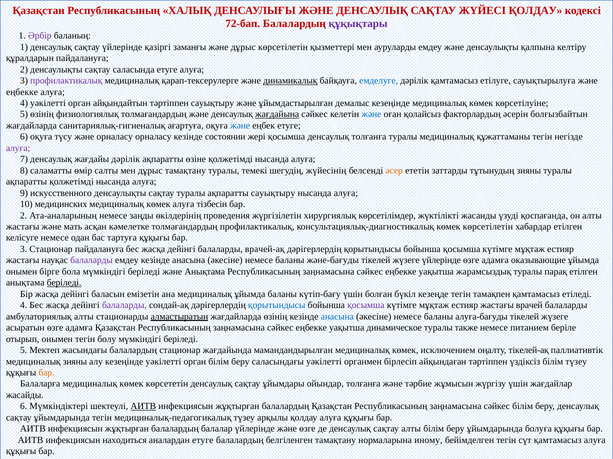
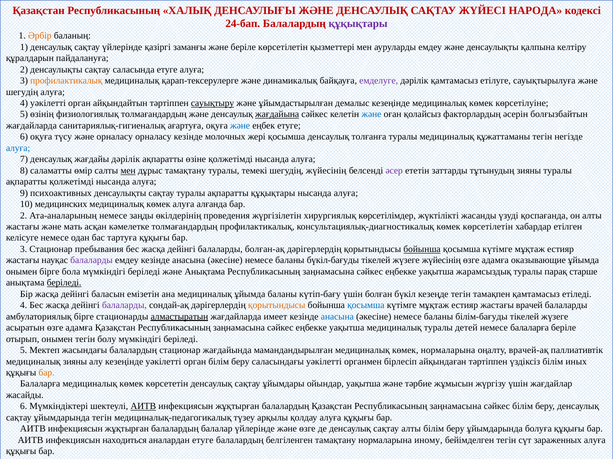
ЖҮЙЕСІ ҚОЛДАУ: ҚОЛДАУ -> НАРОДА (535, 10)
72-бап: 72-бап -> 24-бап (243, 24)
Әрбір colour: purple -> orange (40, 36)
және дұрыс: дұрыс -> беріле (243, 47)
профилактикалық colour: purple -> orange (66, 81)
динамикалық underline: present -> none (290, 81)
емделуге colour: blue -> purple (379, 81)
еңбекке: еңбекке -> шегудің (22, 92)
сауықтыру underline: none -> present (213, 103)
состоянии: состоянии -> молочных (225, 137)
алуға colour: purple -> blue (18, 148)
мен underline: none -> present (128, 171)
әсер colour: orange -> purple (394, 171)
искусственного: искусственного -> психоактивных (61, 193)
ақпаратты сауықтыру: сауықтыру -> құқықтары (273, 193)
алуға тізбесін: тізбесін -> алғанда (212, 205)
Стационар пайдалануға: пайдалануға -> пребывания (99, 250)
врачей-ақ: врачей-ақ -> болған-ақ (265, 250)
бойынша underline: none -> present (422, 250)
және-бағуды: және-бағуды -> бүкіл-бағуды (333, 261)
жүзеге үйлерінде: үйлерінде -> жүйесінің (441, 261)
парақ етілген: етілген -> старше (583, 272)
қорытындысы colour: blue -> orange (277, 306)
қосымша colour: purple -> blue (366, 306)
амбулаториялық алты: алты -> бірге (84, 317)
жағдайларда өзінің: өзінің -> имеет (275, 317)
алуға-бағуды: алуға-бағуды -> білім-бағуды (481, 317)
уақытша динамическое: динамическое -> медициналық (394, 328)
также: также -> детей (466, 328)
немесе питанием: питанием -> балаларға (530, 328)
көмек исключением: исключением -> нормаларына (448, 351)
тікелей-ақ: тікелей-ақ -> врачей-ақ (529, 351)
білім түзеу: түзеу -> иных (576, 362)
ойындар толғанға: толғанға -> уақытша (363, 384)
сүт қамтамасыз: қамтамасыз -> зараженных (558, 441)
